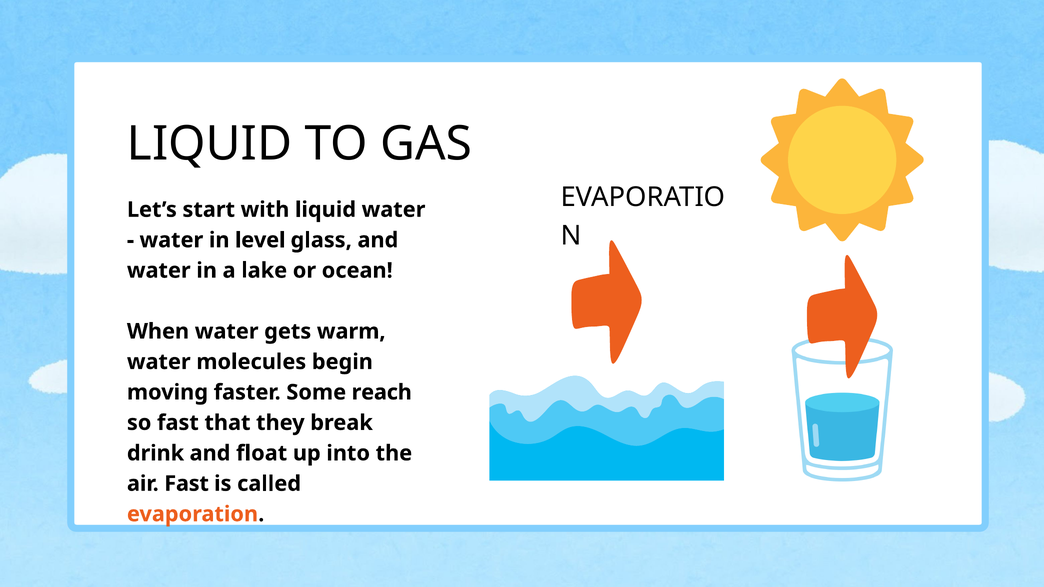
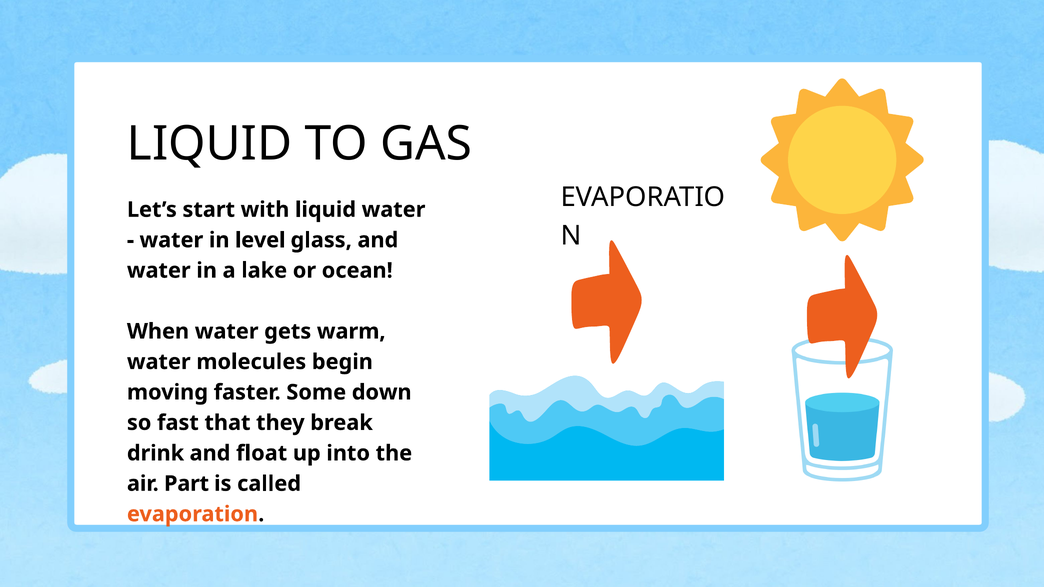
reach: reach -> down (382, 392)
air Fast: Fast -> Part (187, 484)
